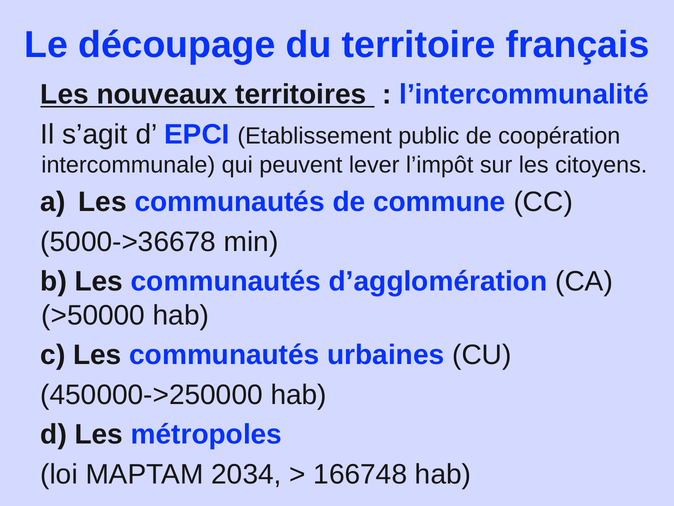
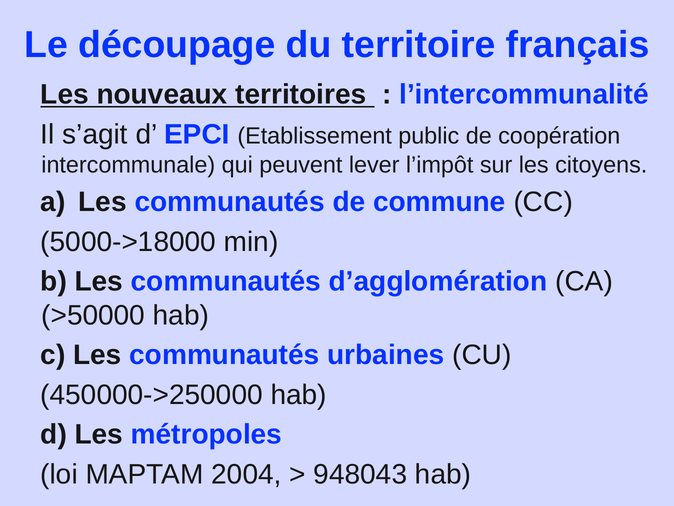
5000->36678: 5000->36678 -> 5000->18000 (128, 242)
2034: 2034 -> 2004 (246, 474)
166748: 166748 -> 948043 (360, 474)
